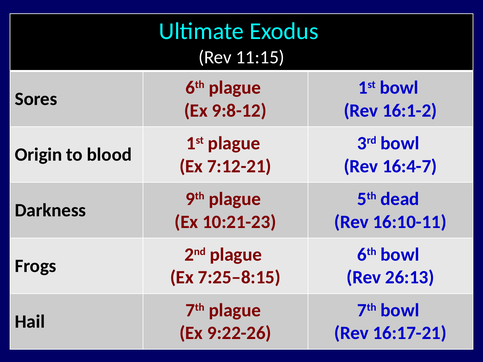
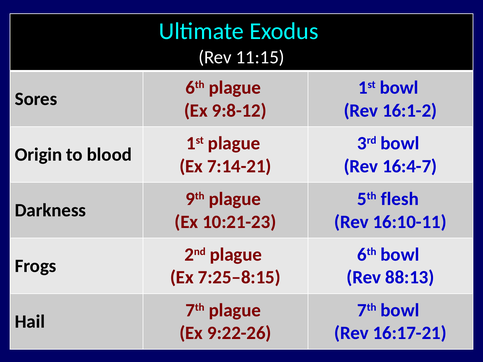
7:12-21: 7:12-21 -> 7:14-21 (239, 166)
dead: dead -> flesh (400, 199)
26:13: 26:13 -> 88:13 (410, 278)
